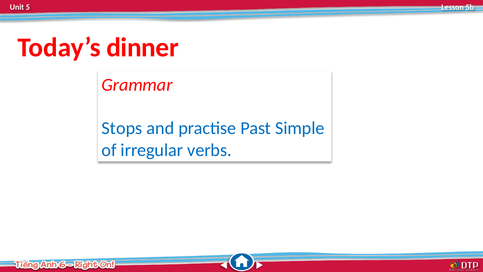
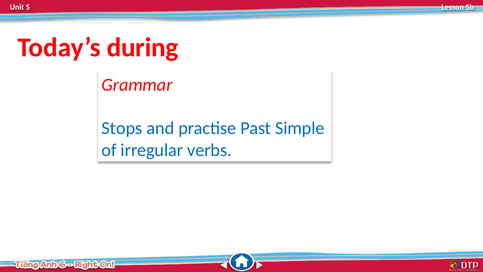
dinner: dinner -> during (143, 48)
